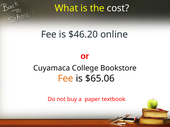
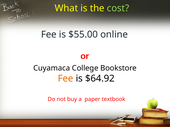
cost colour: white -> light green (118, 8)
$46.20: $46.20 -> $55.00 (83, 35)
$65.06: $65.06 -> $64.92 (100, 79)
